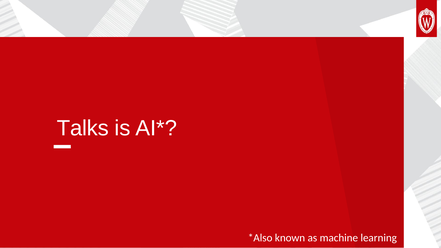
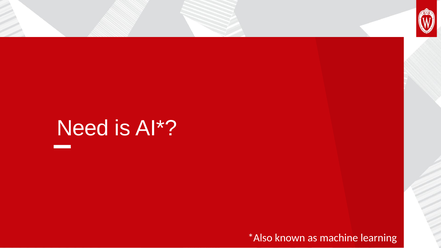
Talks: Talks -> Need (83, 128)
